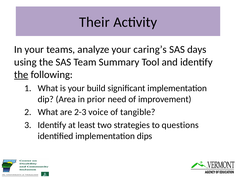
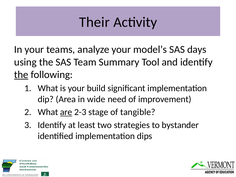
caring’s: caring’s -> model’s (150, 50)
prior: prior -> wide (96, 99)
are underline: none -> present (66, 112)
voice: voice -> stage (98, 112)
questions: questions -> bystander (180, 125)
